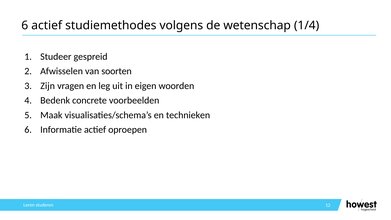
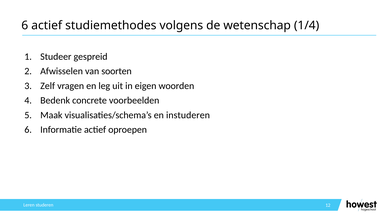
Zijn: Zijn -> Zelf (48, 86)
technieken: technieken -> instuderen (188, 115)
